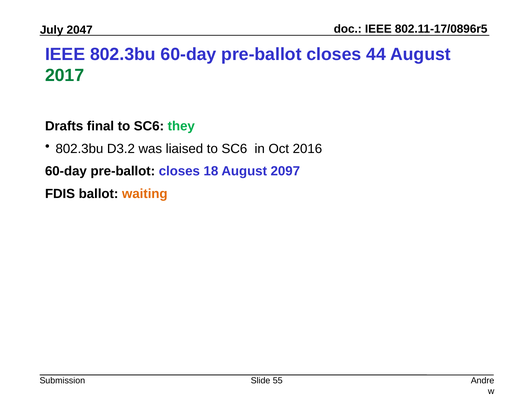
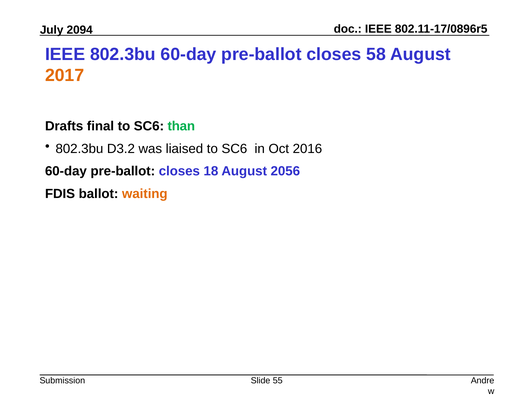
2047: 2047 -> 2094 (80, 30)
44: 44 -> 58 (376, 54)
2017 colour: green -> orange (65, 75)
they: they -> than (181, 126)
2097: 2097 -> 2056 (285, 171)
